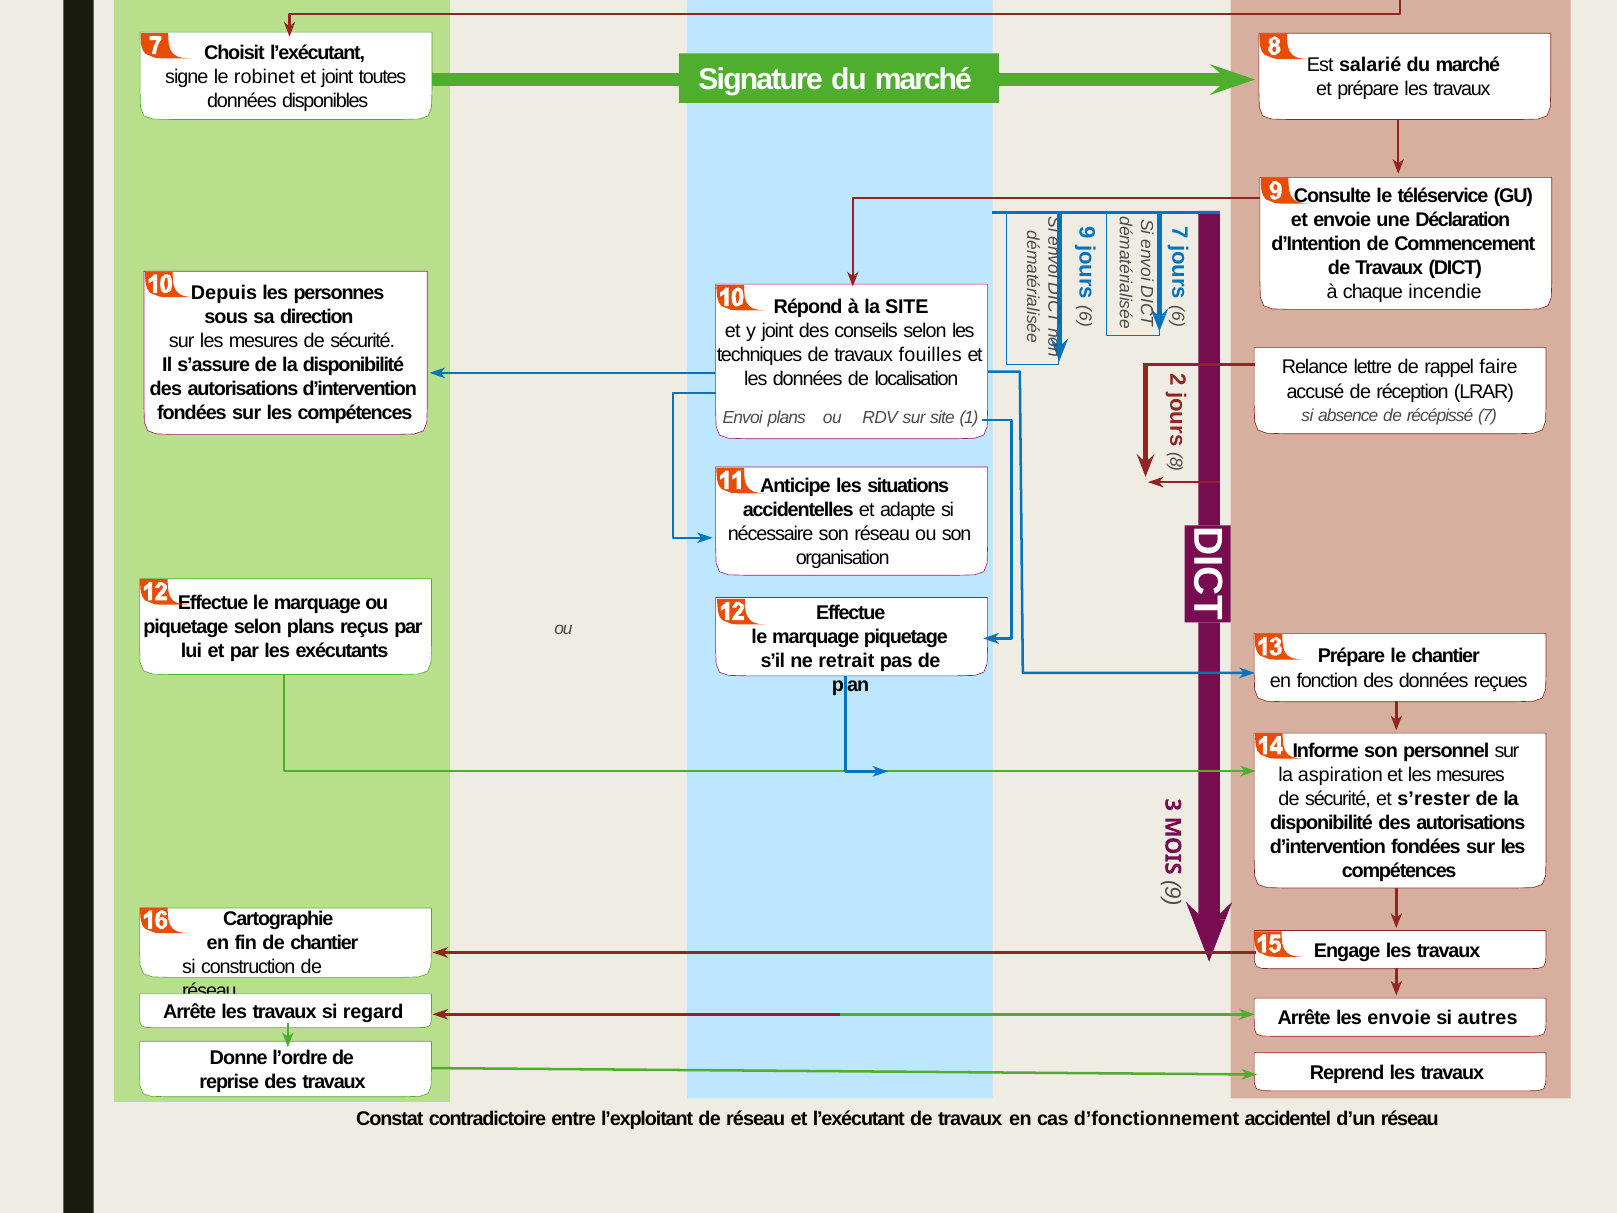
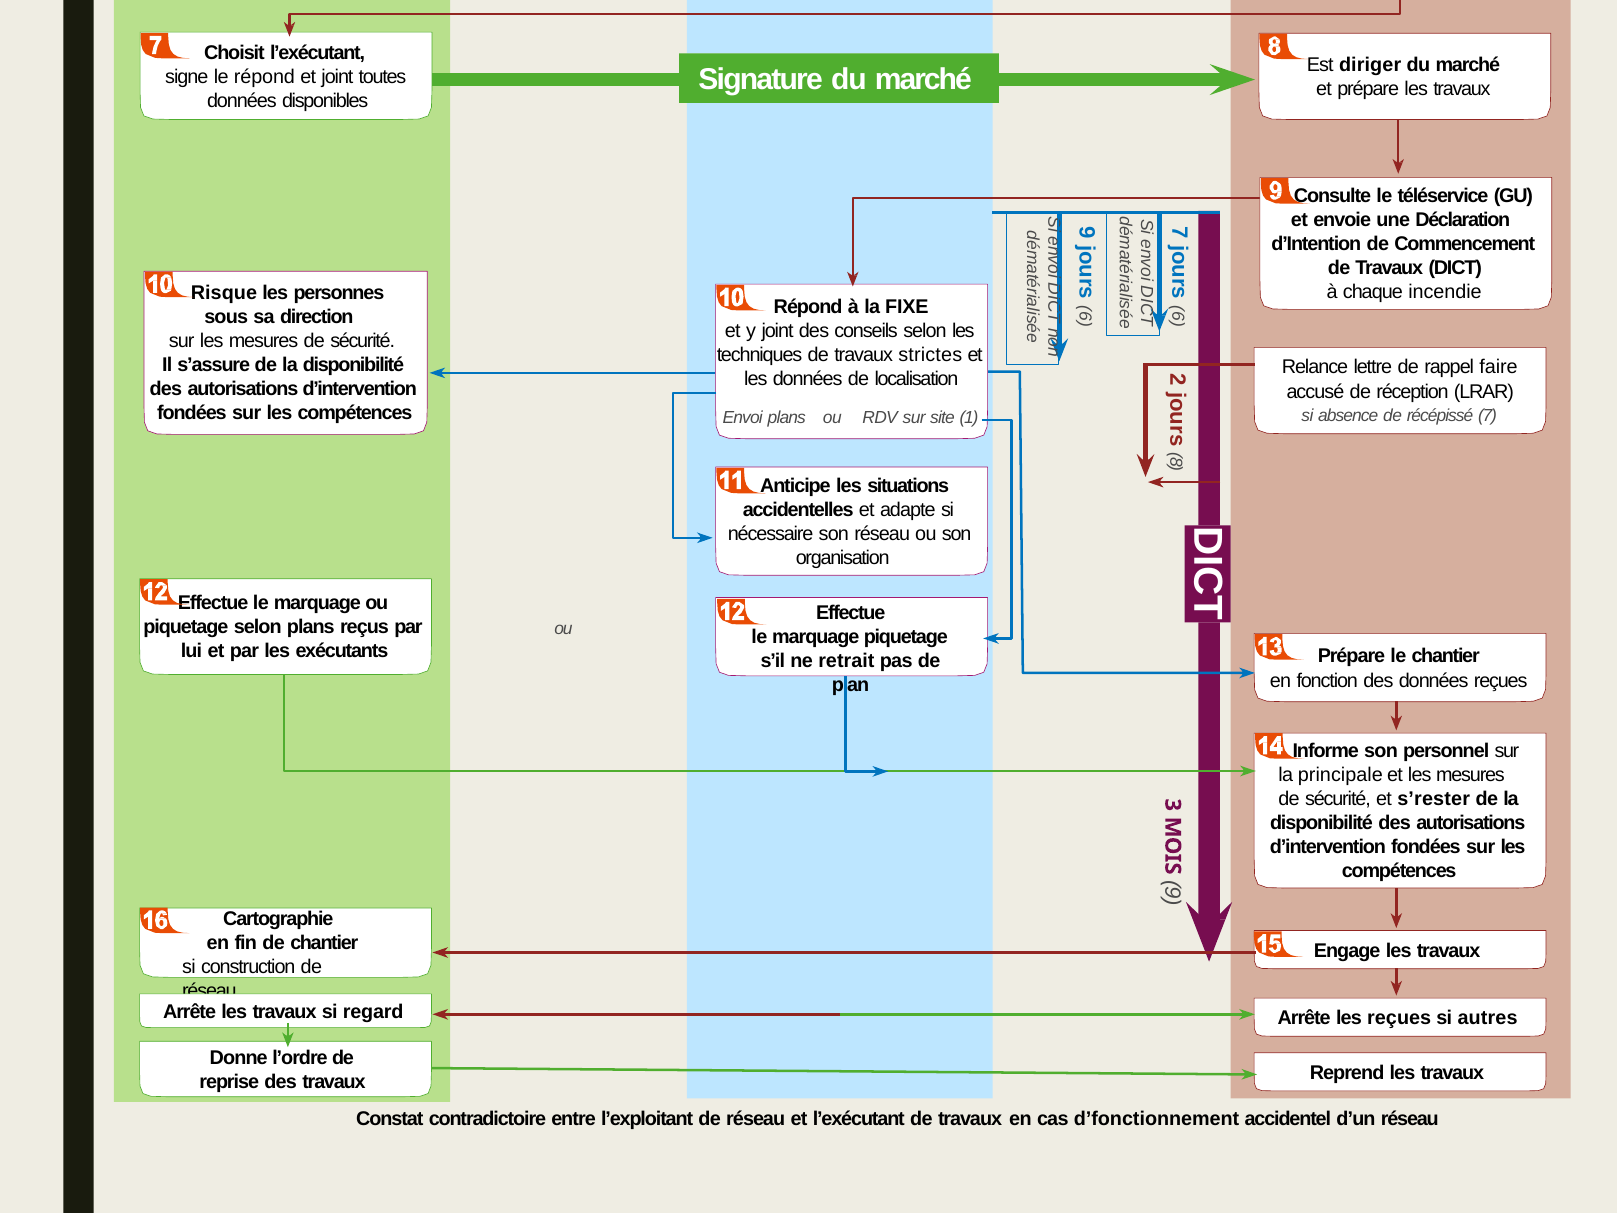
salarié: salarié -> diriger (1370, 65)
le robinet: robinet -> répond (264, 77)
Depuis: Depuis -> Risque (224, 293)
la SITE: SITE -> FIXE (907, 307)
fouilles: fouilles -> strictes (930, 355)
aspiration: aspiration -> principale (1340, 775)
les envoie: envoie -> reçues (1399, 1018)
